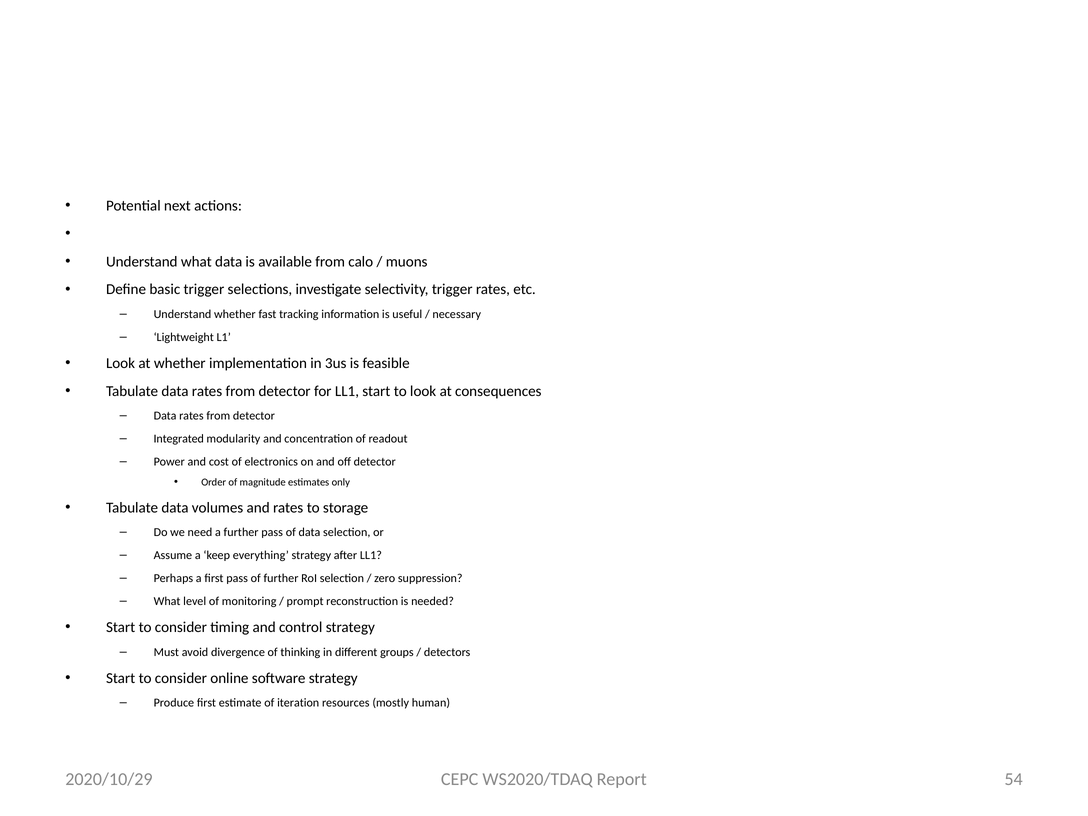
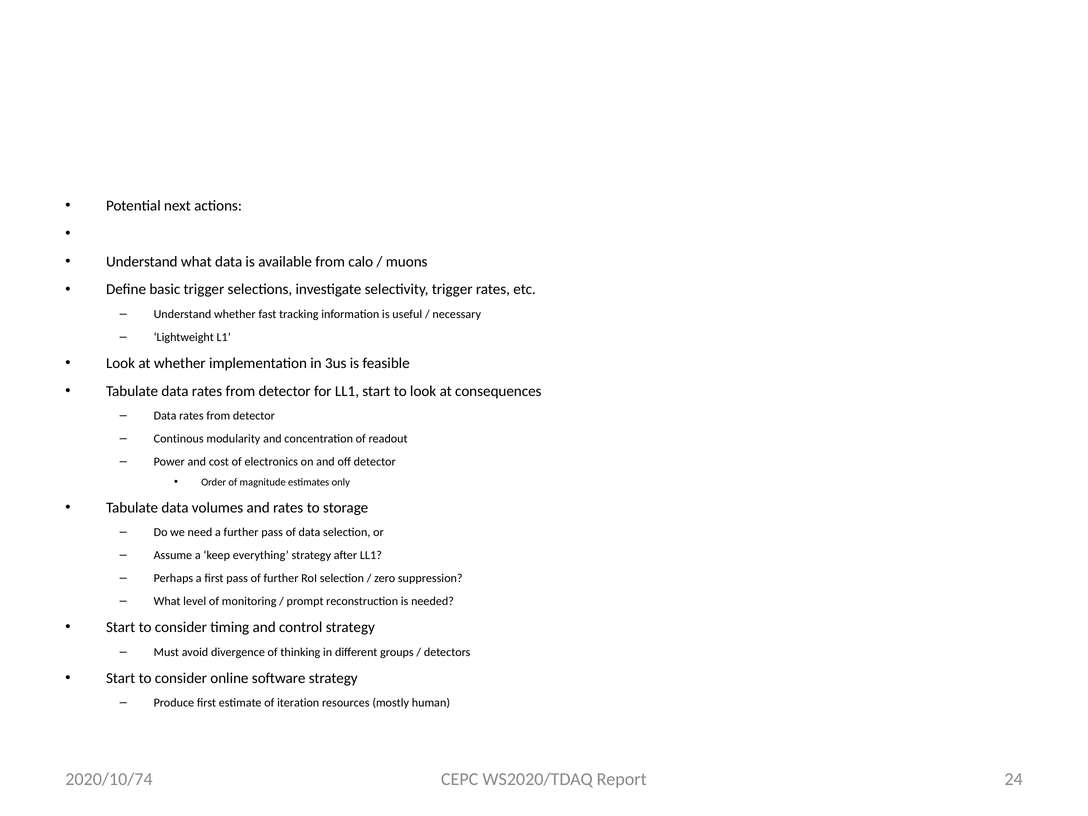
Integrated: Integrated -> Continous (179, 439)
2020/10/29: 2020/10/29 -> 2020/10/74 (109, 779)
54: 54 -> 24 (1014, 779)
